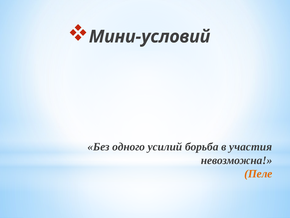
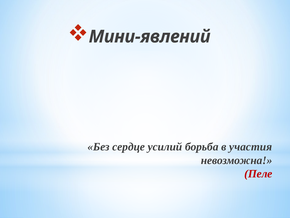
Мини-условий: Мини-условий -> Мини-явлений (150, 37)
одного: одного -> сердце (129, 146)
Пеле colour: orange -> red (258, 173)
